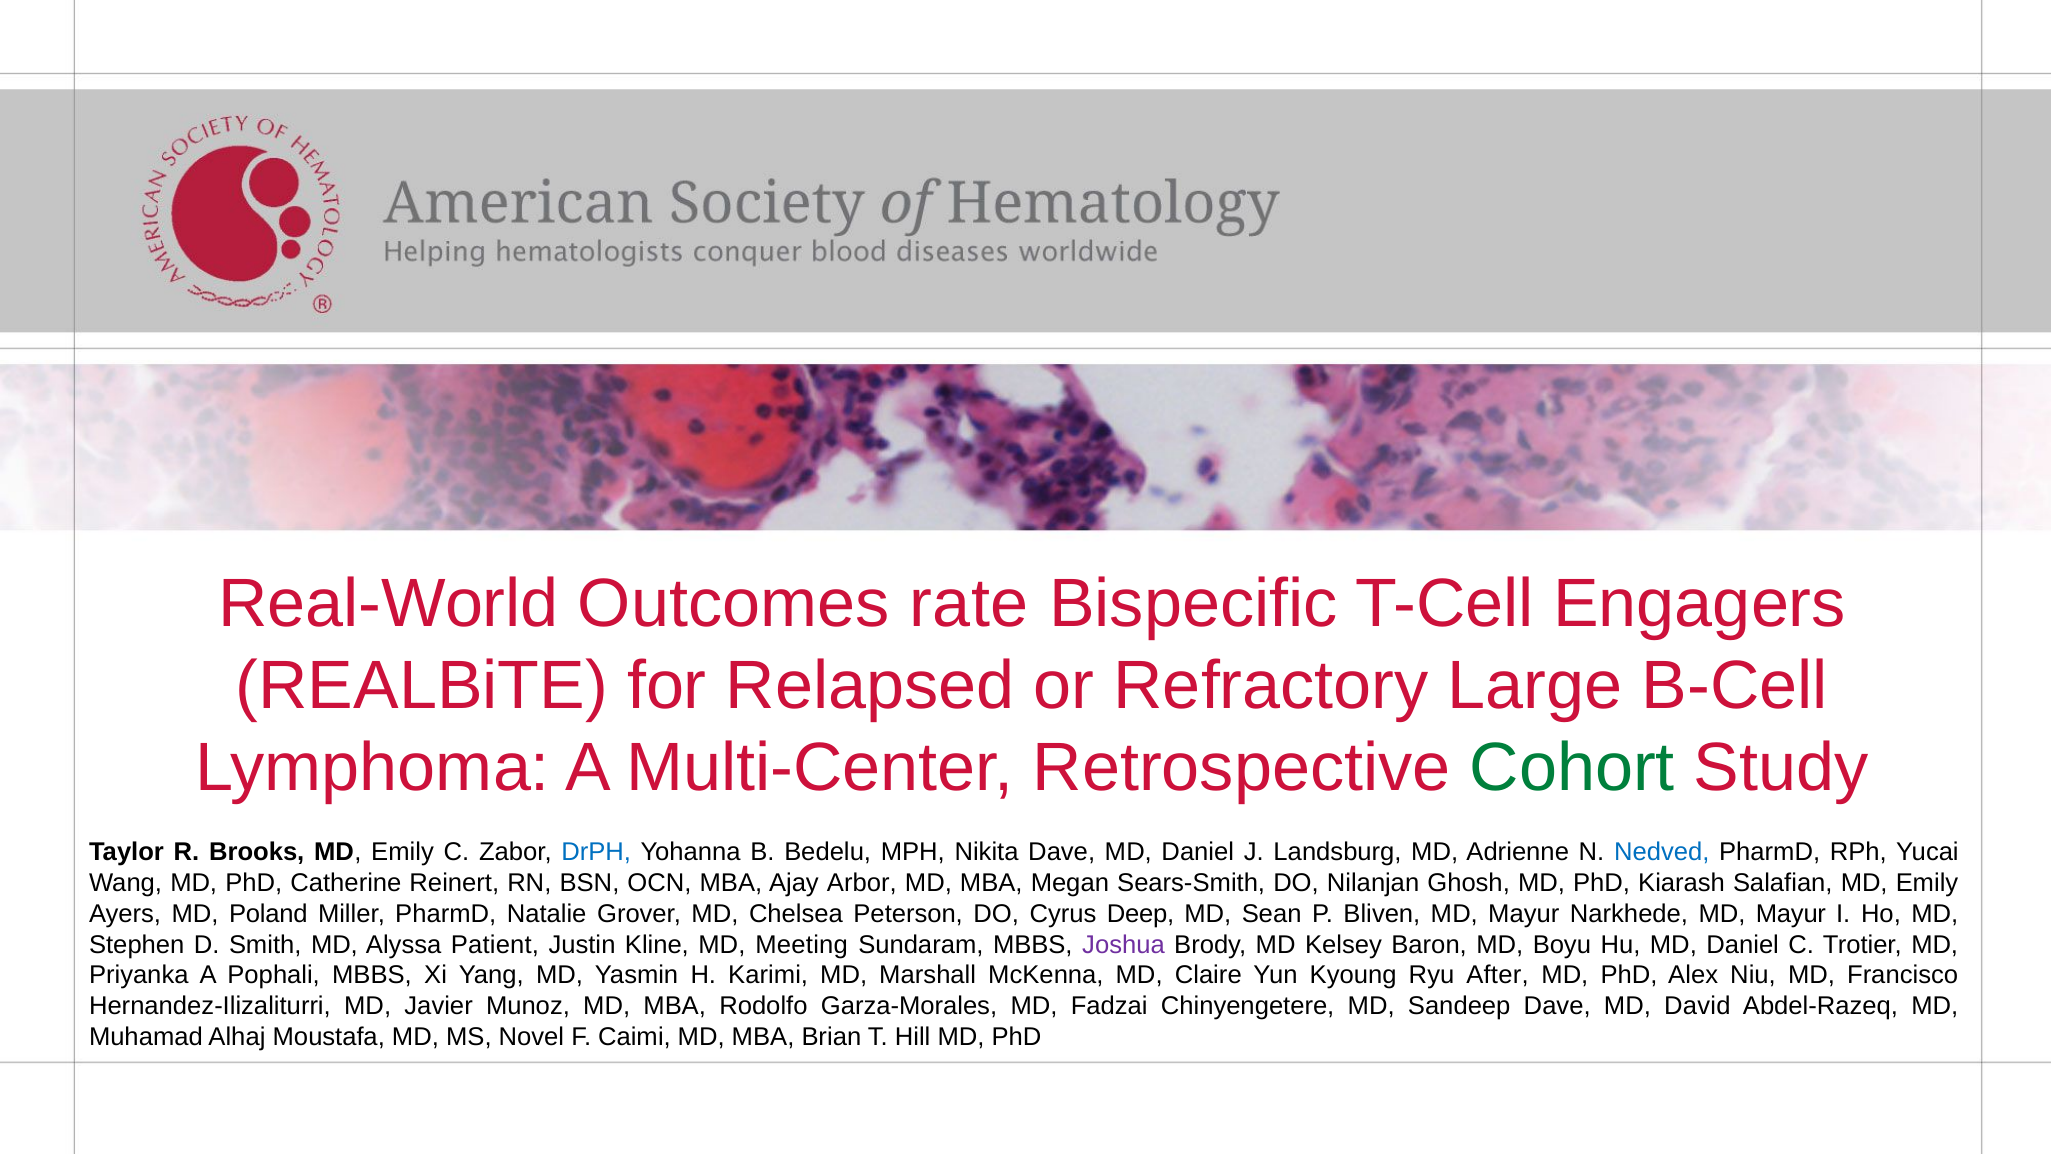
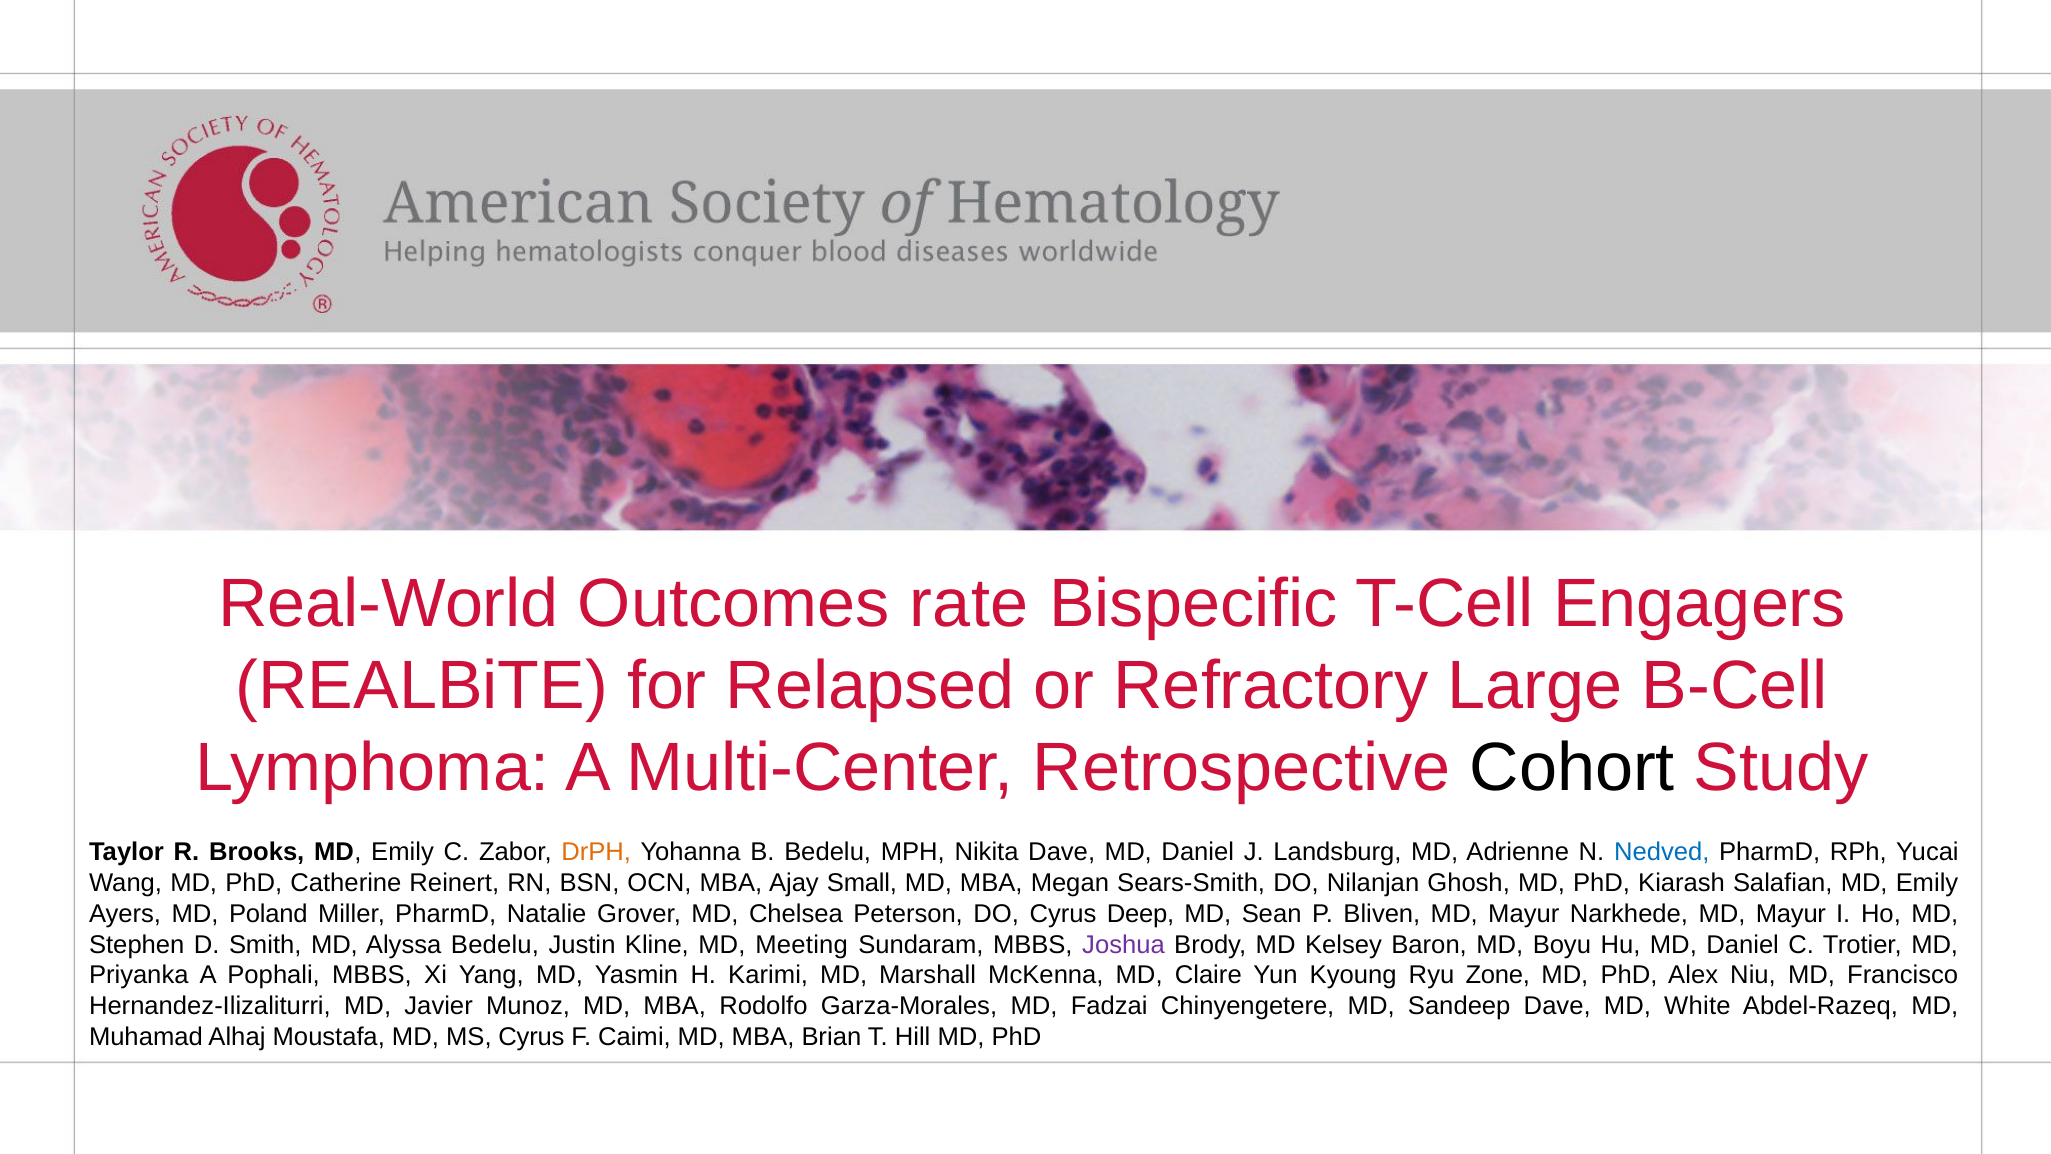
Cohort colour: green -> black (1572, 768)
DrPH colour: blue -> orange (596, 852)
Arbor: Arbor -> Small (862, 883)
Alyssa Patient: Patient -> Bedelu (495, 944)
After: After -> Zone (1498, 975)
David: David -> White (1697, 1006)
MS Novel: Novel -> Cyrus (531, 1037)
